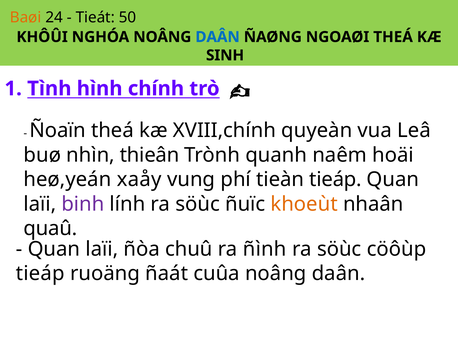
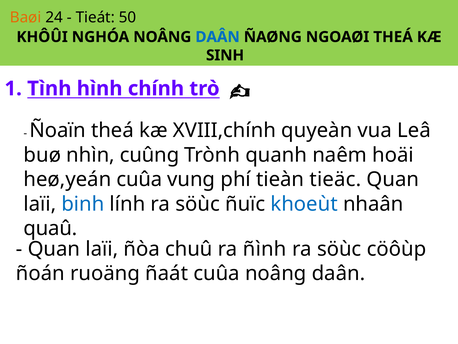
thieân: thieân -> cuûng (150, 155)
heø,yeán xaåy: xaåy -> cuûa (139, 179)
tieàn tieáp: tieáp -> tieäc (335, 179)
binh colour: purple -> blue (83, 204)
khoeùt colour: orange -> blue (304, 204)
tieáp: tieáp -> ñoán (40, 273)
